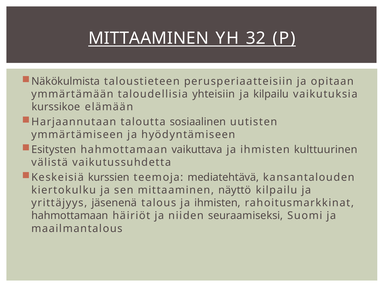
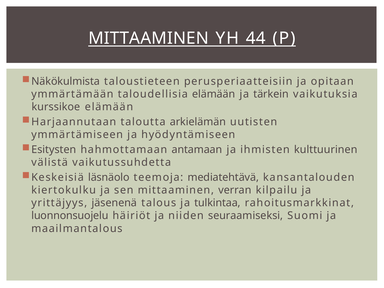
32: 32 -> 44 (256, 38)
taloudellisia yhteisiin: yhteisiin -> elämään (214, 94)
ja kilpailu: kilpailu -> tärkein (271, 94)
sosiaalinen: sosiaalinen -> arkielämän (198, 122)
vaikuttava: vaikuttava -> antamaan (197, 150)
kurssien: kurssien -> läsnäolo (109, 177)
näyttö: näyttö -> verran (235, 190)
talous ja ihmisten: ihmisten -> tulkintaa (217, 203)
hahmottamaan: hahmottamaan -> luonnonsuojelu (70, 216)
